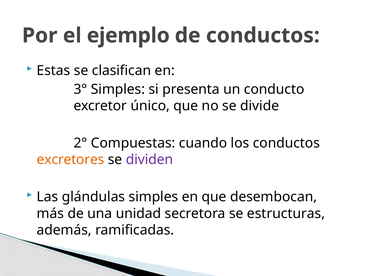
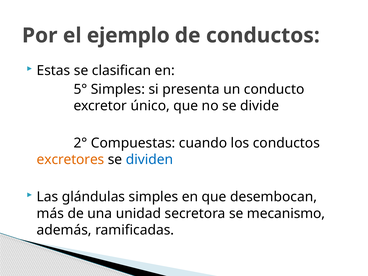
3°: 3° -> 5° (80, 89)
dividen colour: purple -> blue (150, 160)
estructuras: estructuras -> mecanismo (286, 213)
